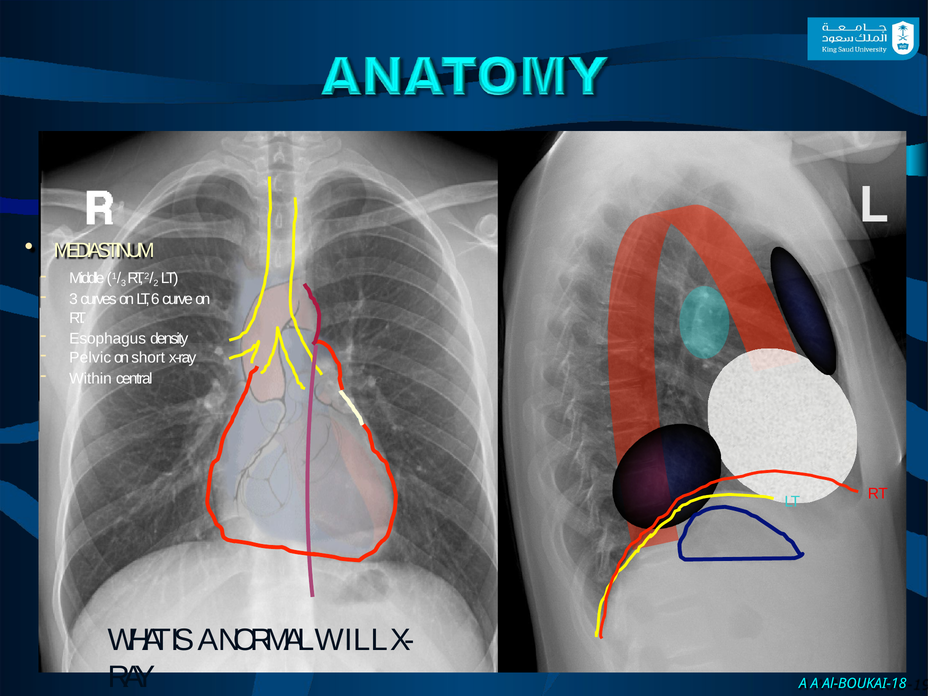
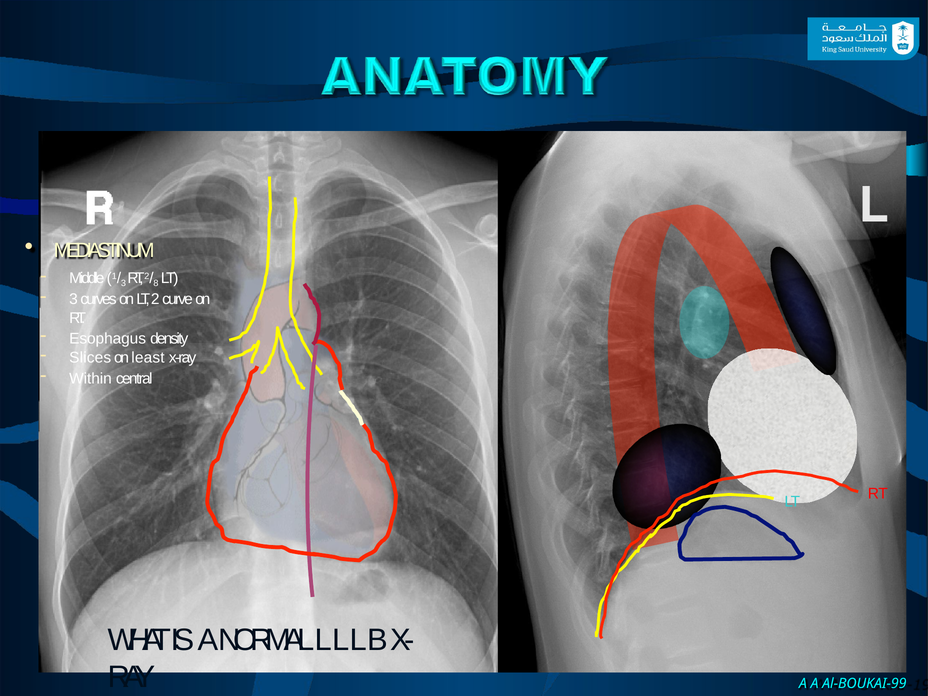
2: 2 -> 8 (156, 283)
6: 6 -> 2 (155, 299)
Pelvic: Pelvic -> Slices (90, 358)
short: short -> least (148, 358)
WILL: WILL -> LLLB (351, 640)
Al-BOUKAI-18: Al-BOUKAI-18 -> Al-BOUKAI-99 (864, 684)
